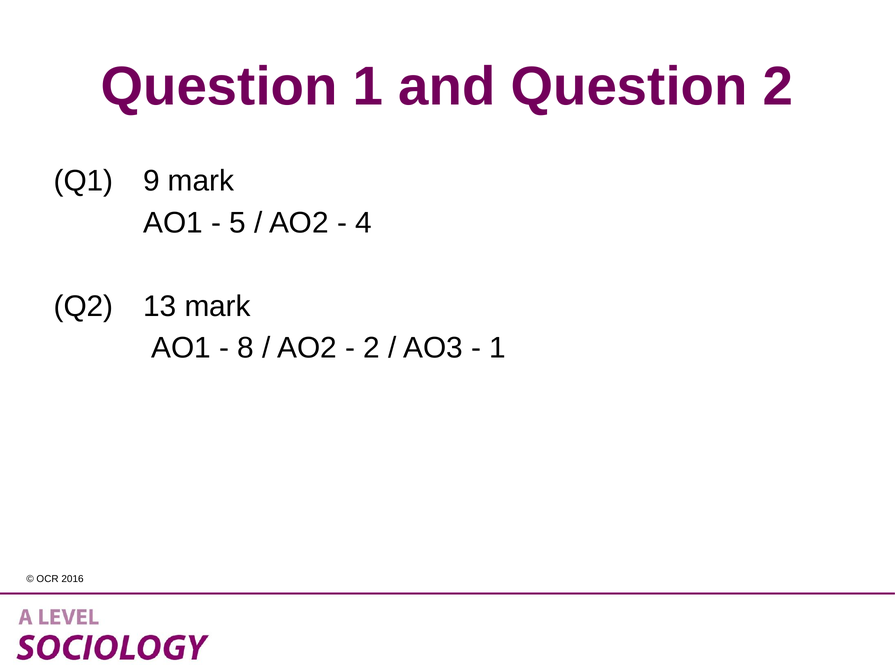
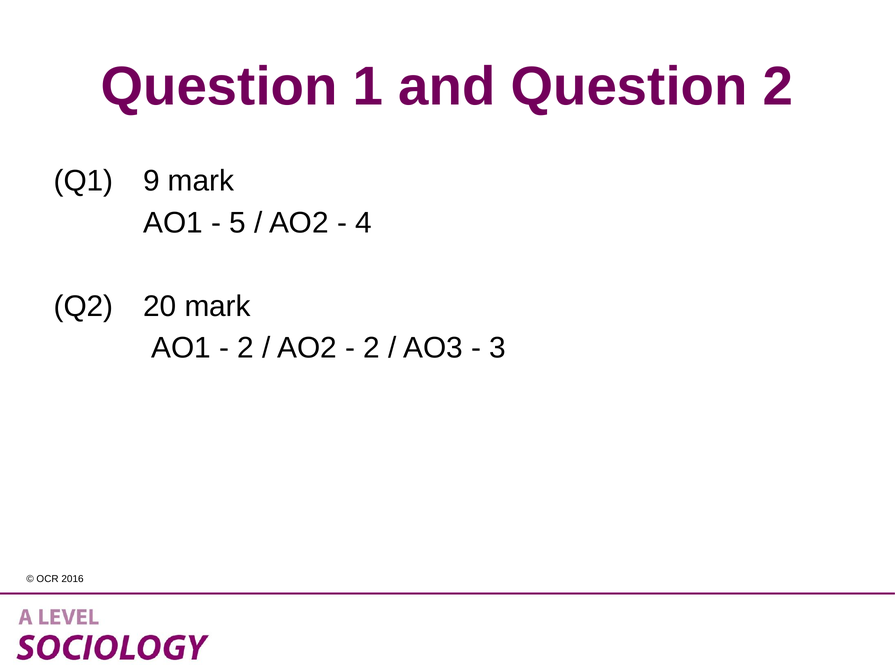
13: 13 -> 20 (160, 306)
8: 8 -> 2 (246, 348)
1: 1 -> 3 (498, 348)
